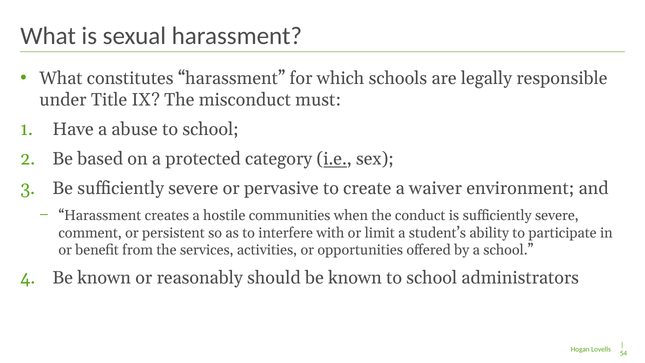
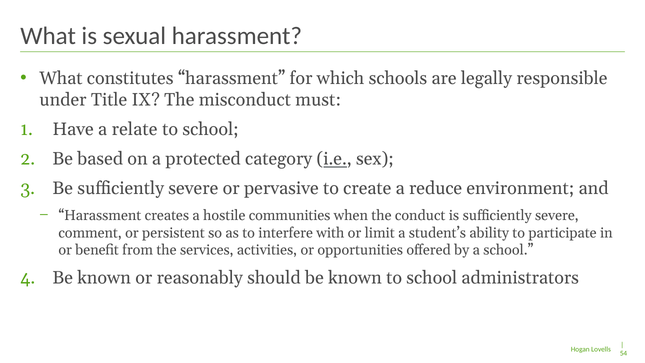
abuse: abuse -> relate (135, 129)
waiver: waiver -> reduce (436, 188)
